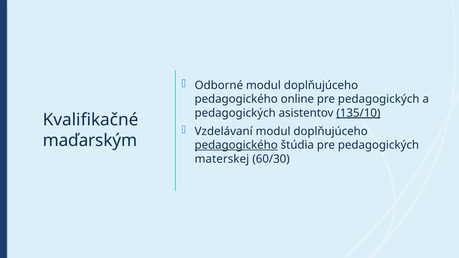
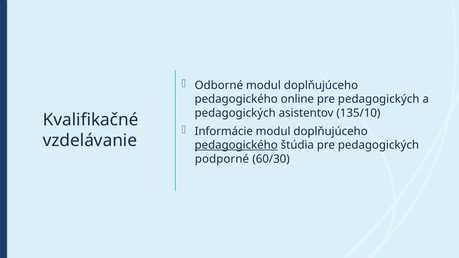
135/10 underline: present -> none (358, 113)
Vzdelávaní: Vzdelávaní -> Informácie (224, 132)
maďarským: maďarským -> vzdelávanie (90, 141)
materskej: materskej -> podporné (222, 159)
